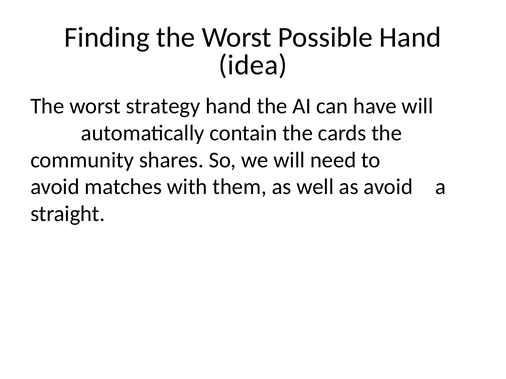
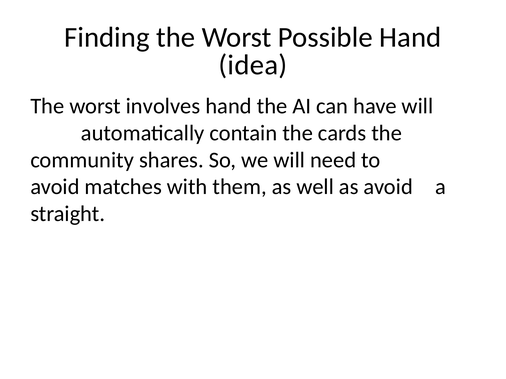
strategy: strategy -> involves (163, 106)
